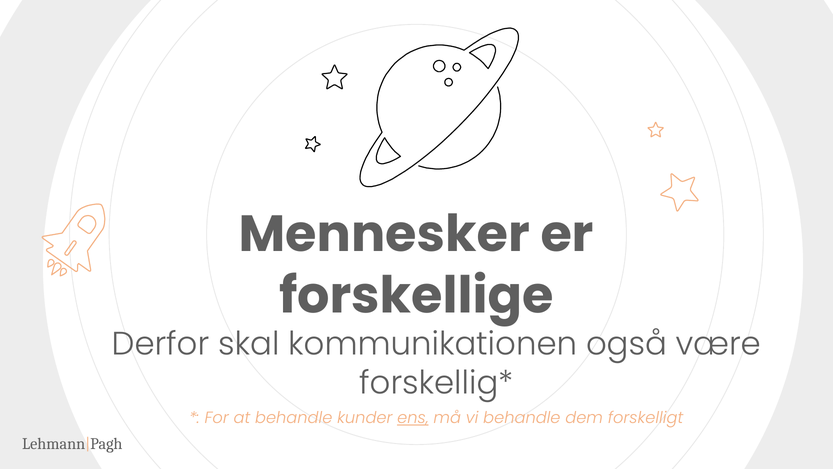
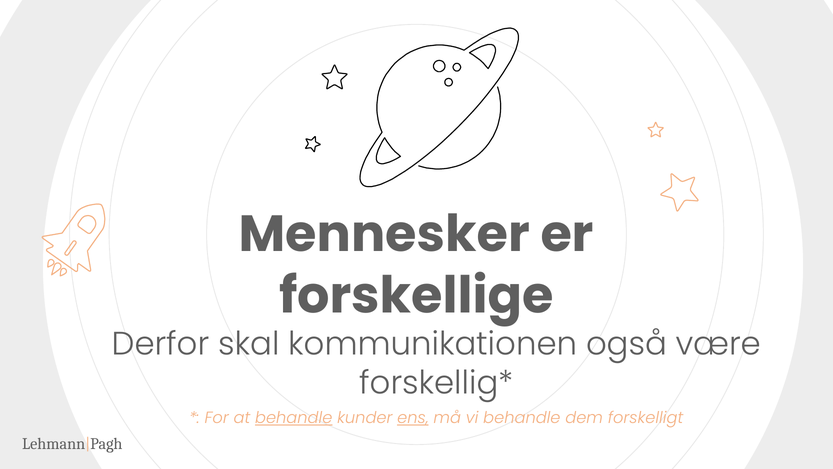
behandle underline: none -> present (294, 418)
